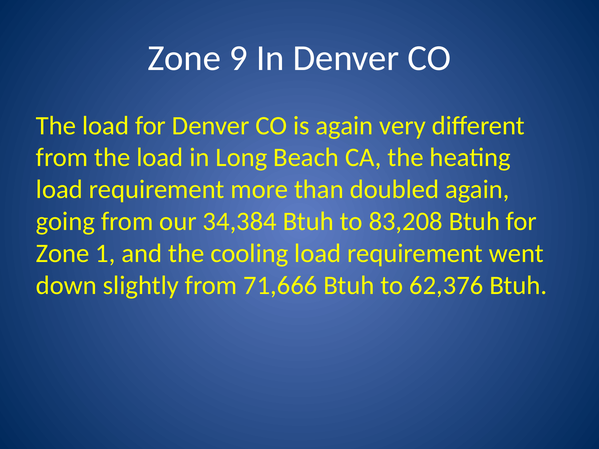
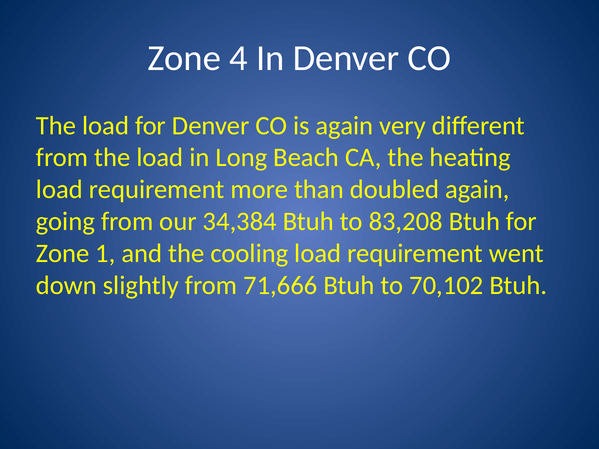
9: 9 -> 4 (238, 58)
62,376: 62,376 -> 70,102 (446, 285)
